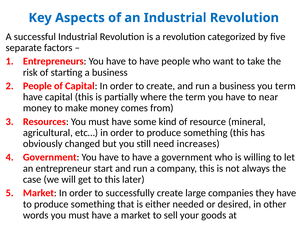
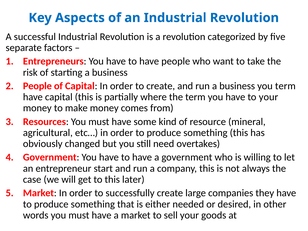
to near: near -> your (269, 97)
increases: increases -> overtakes (198, 144)
